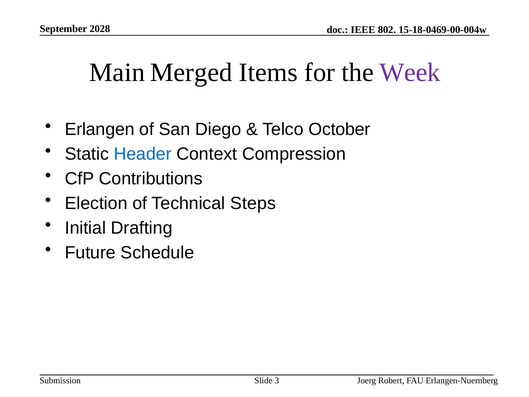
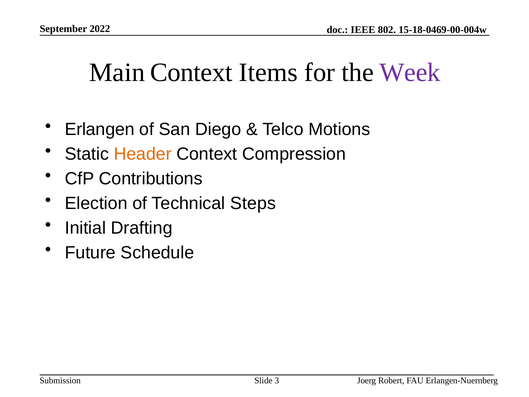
2028: 2028 -> 2022 (100, 29)
Main Merged: Merged -> Context (191, 72)
October: October -> Motions (339, 129)
Header colour: blue -> orange (143, 154)
